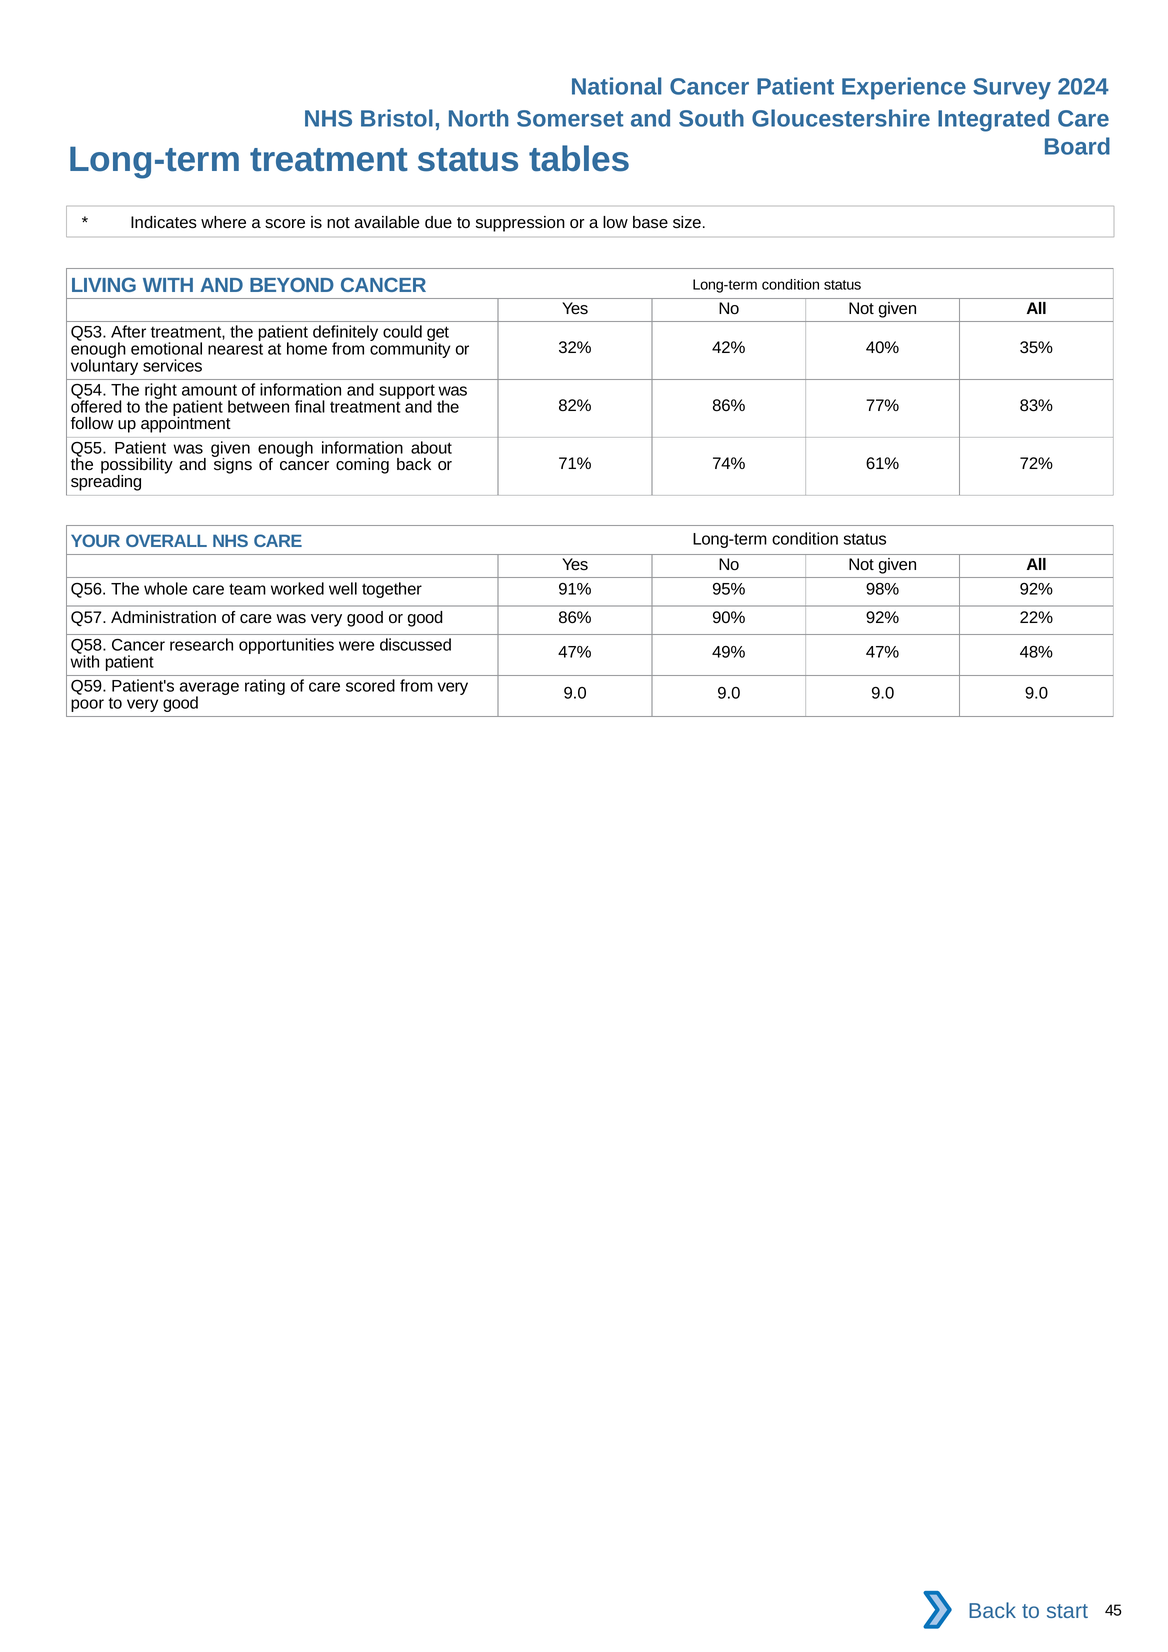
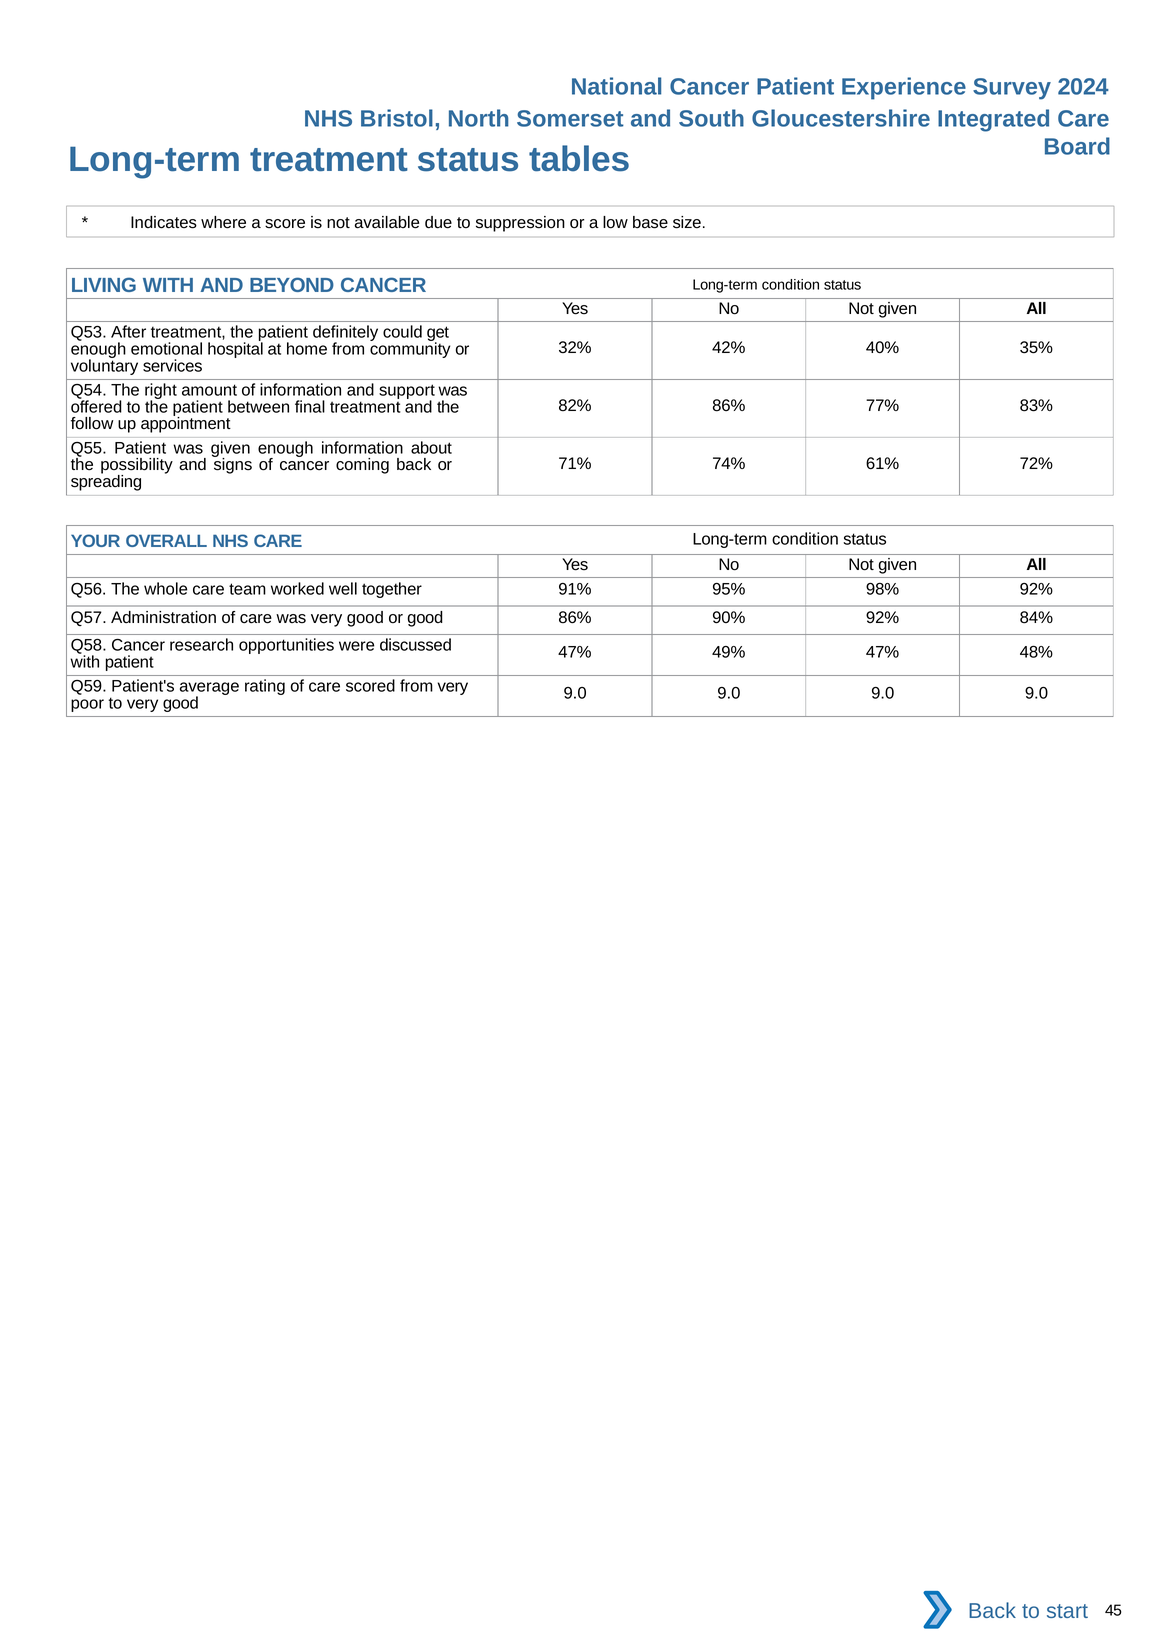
nearest: nearest -> hospital (235, 349)
22%: 22% -> 84% (1036, 618)
